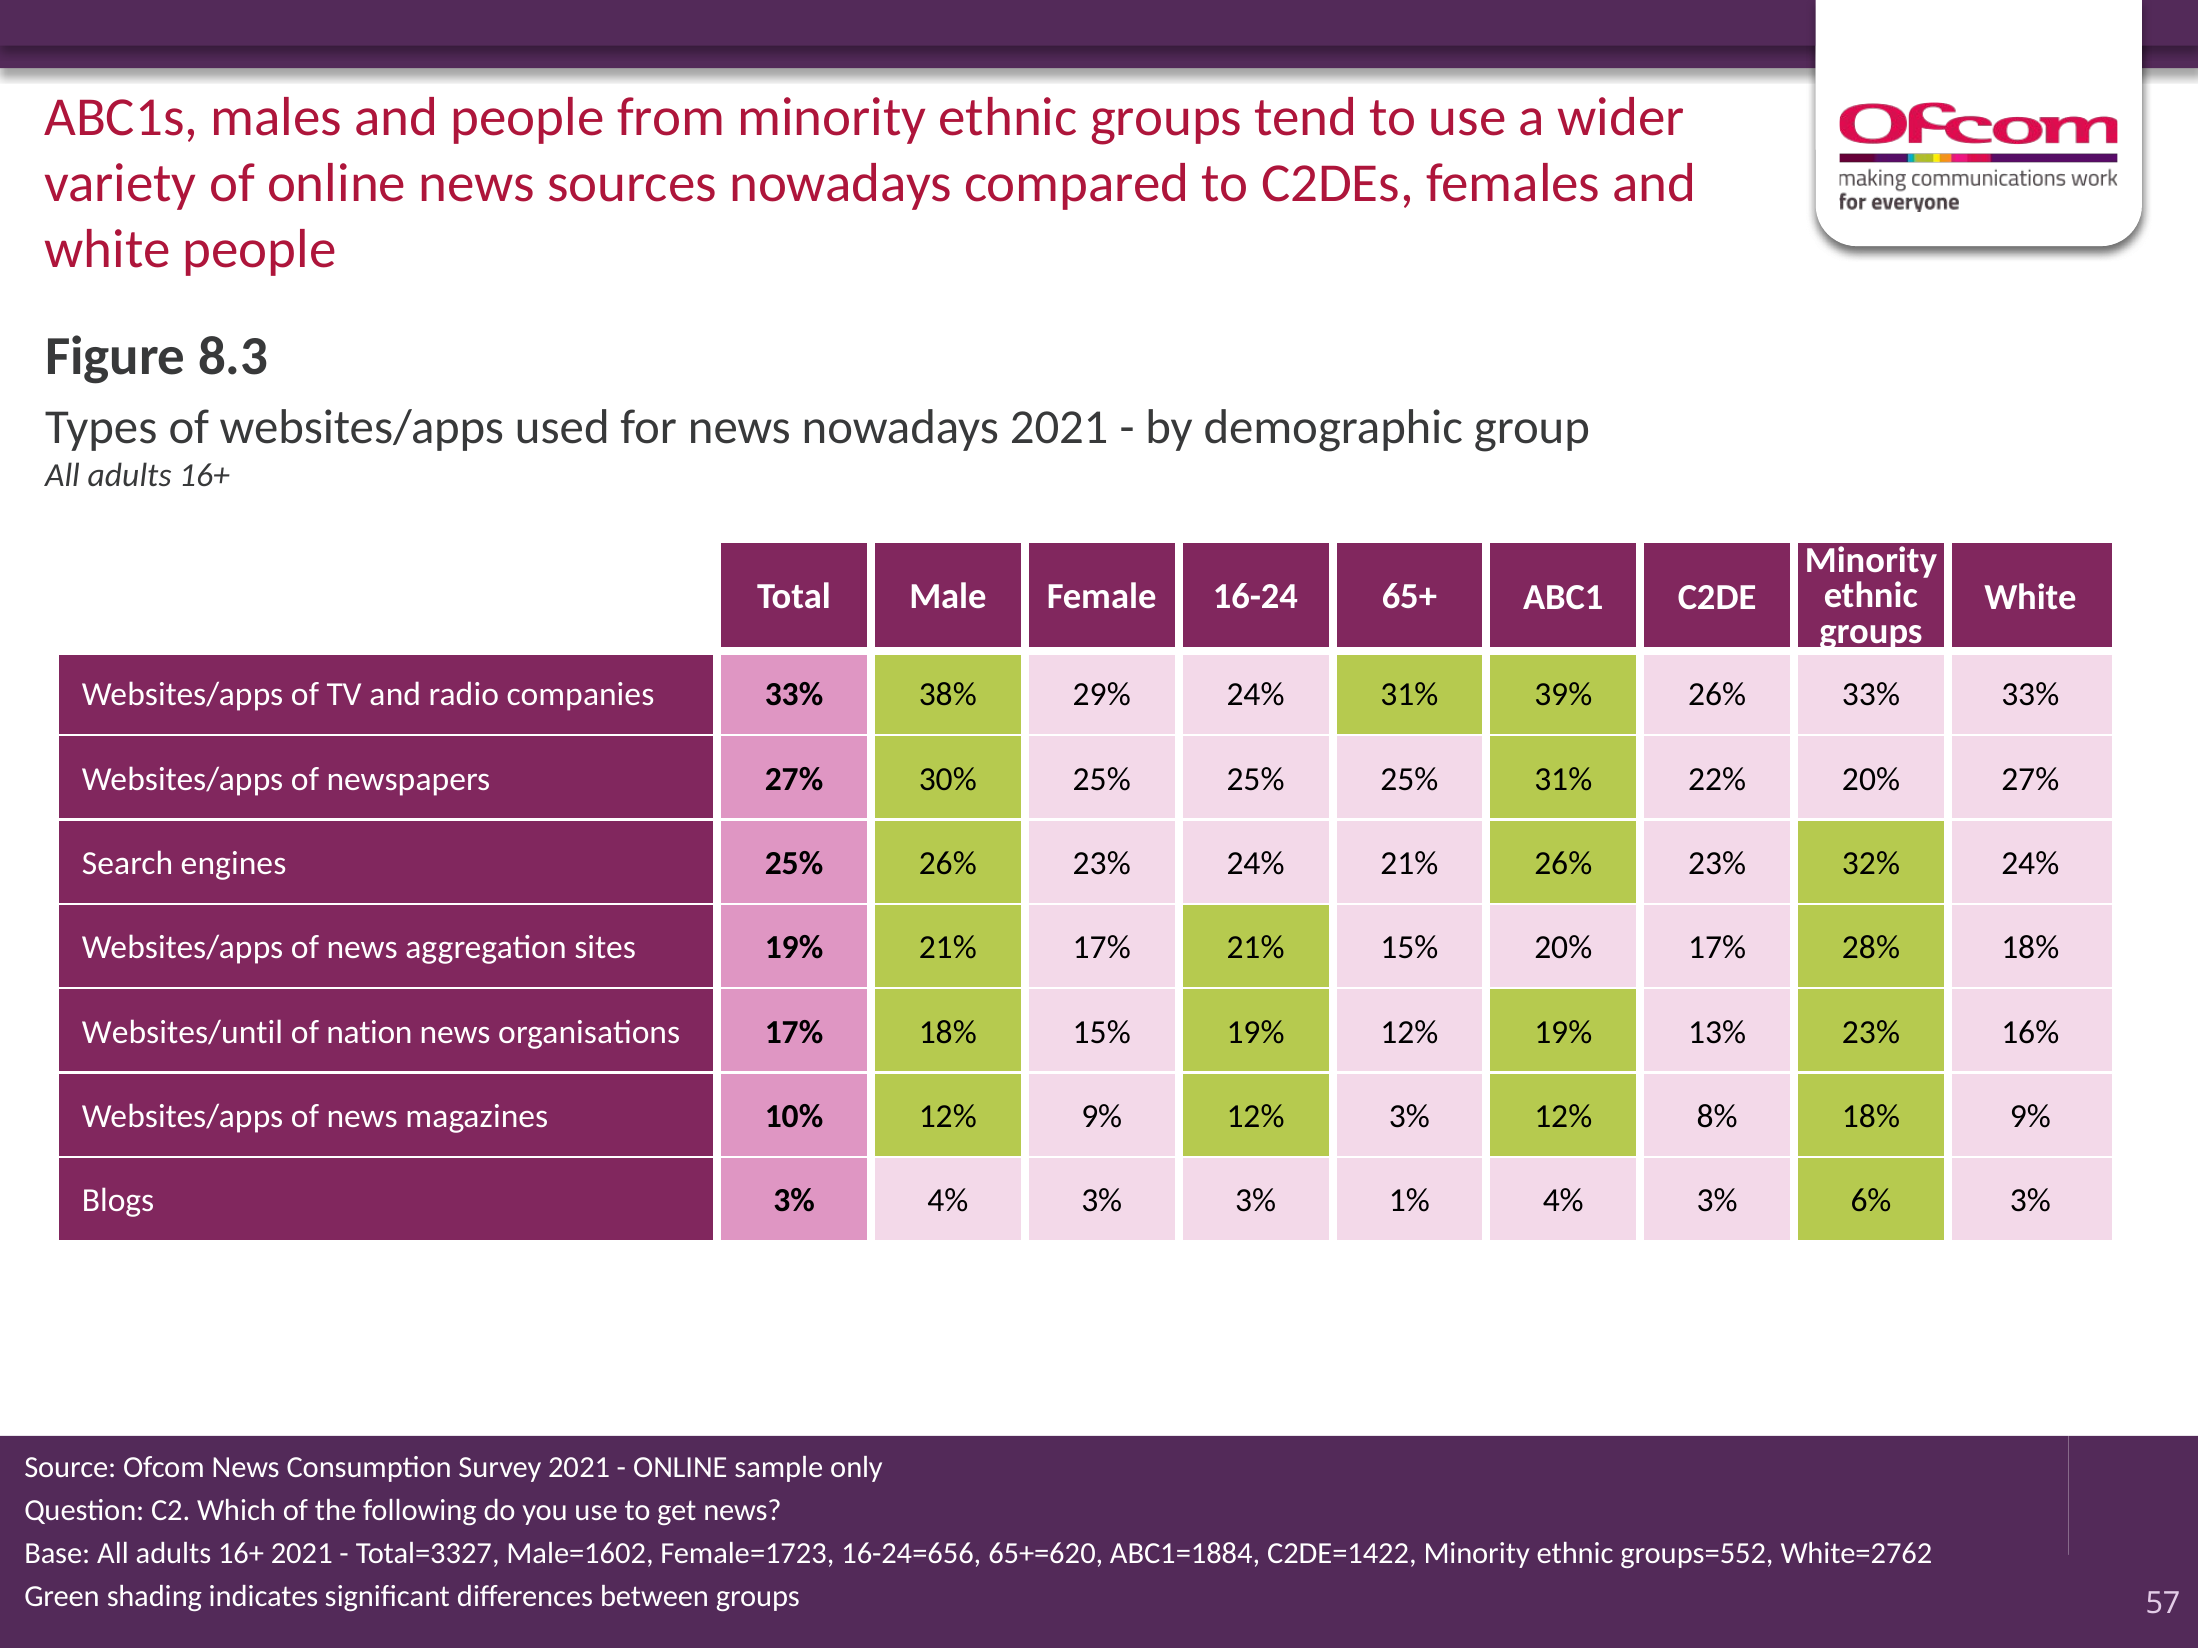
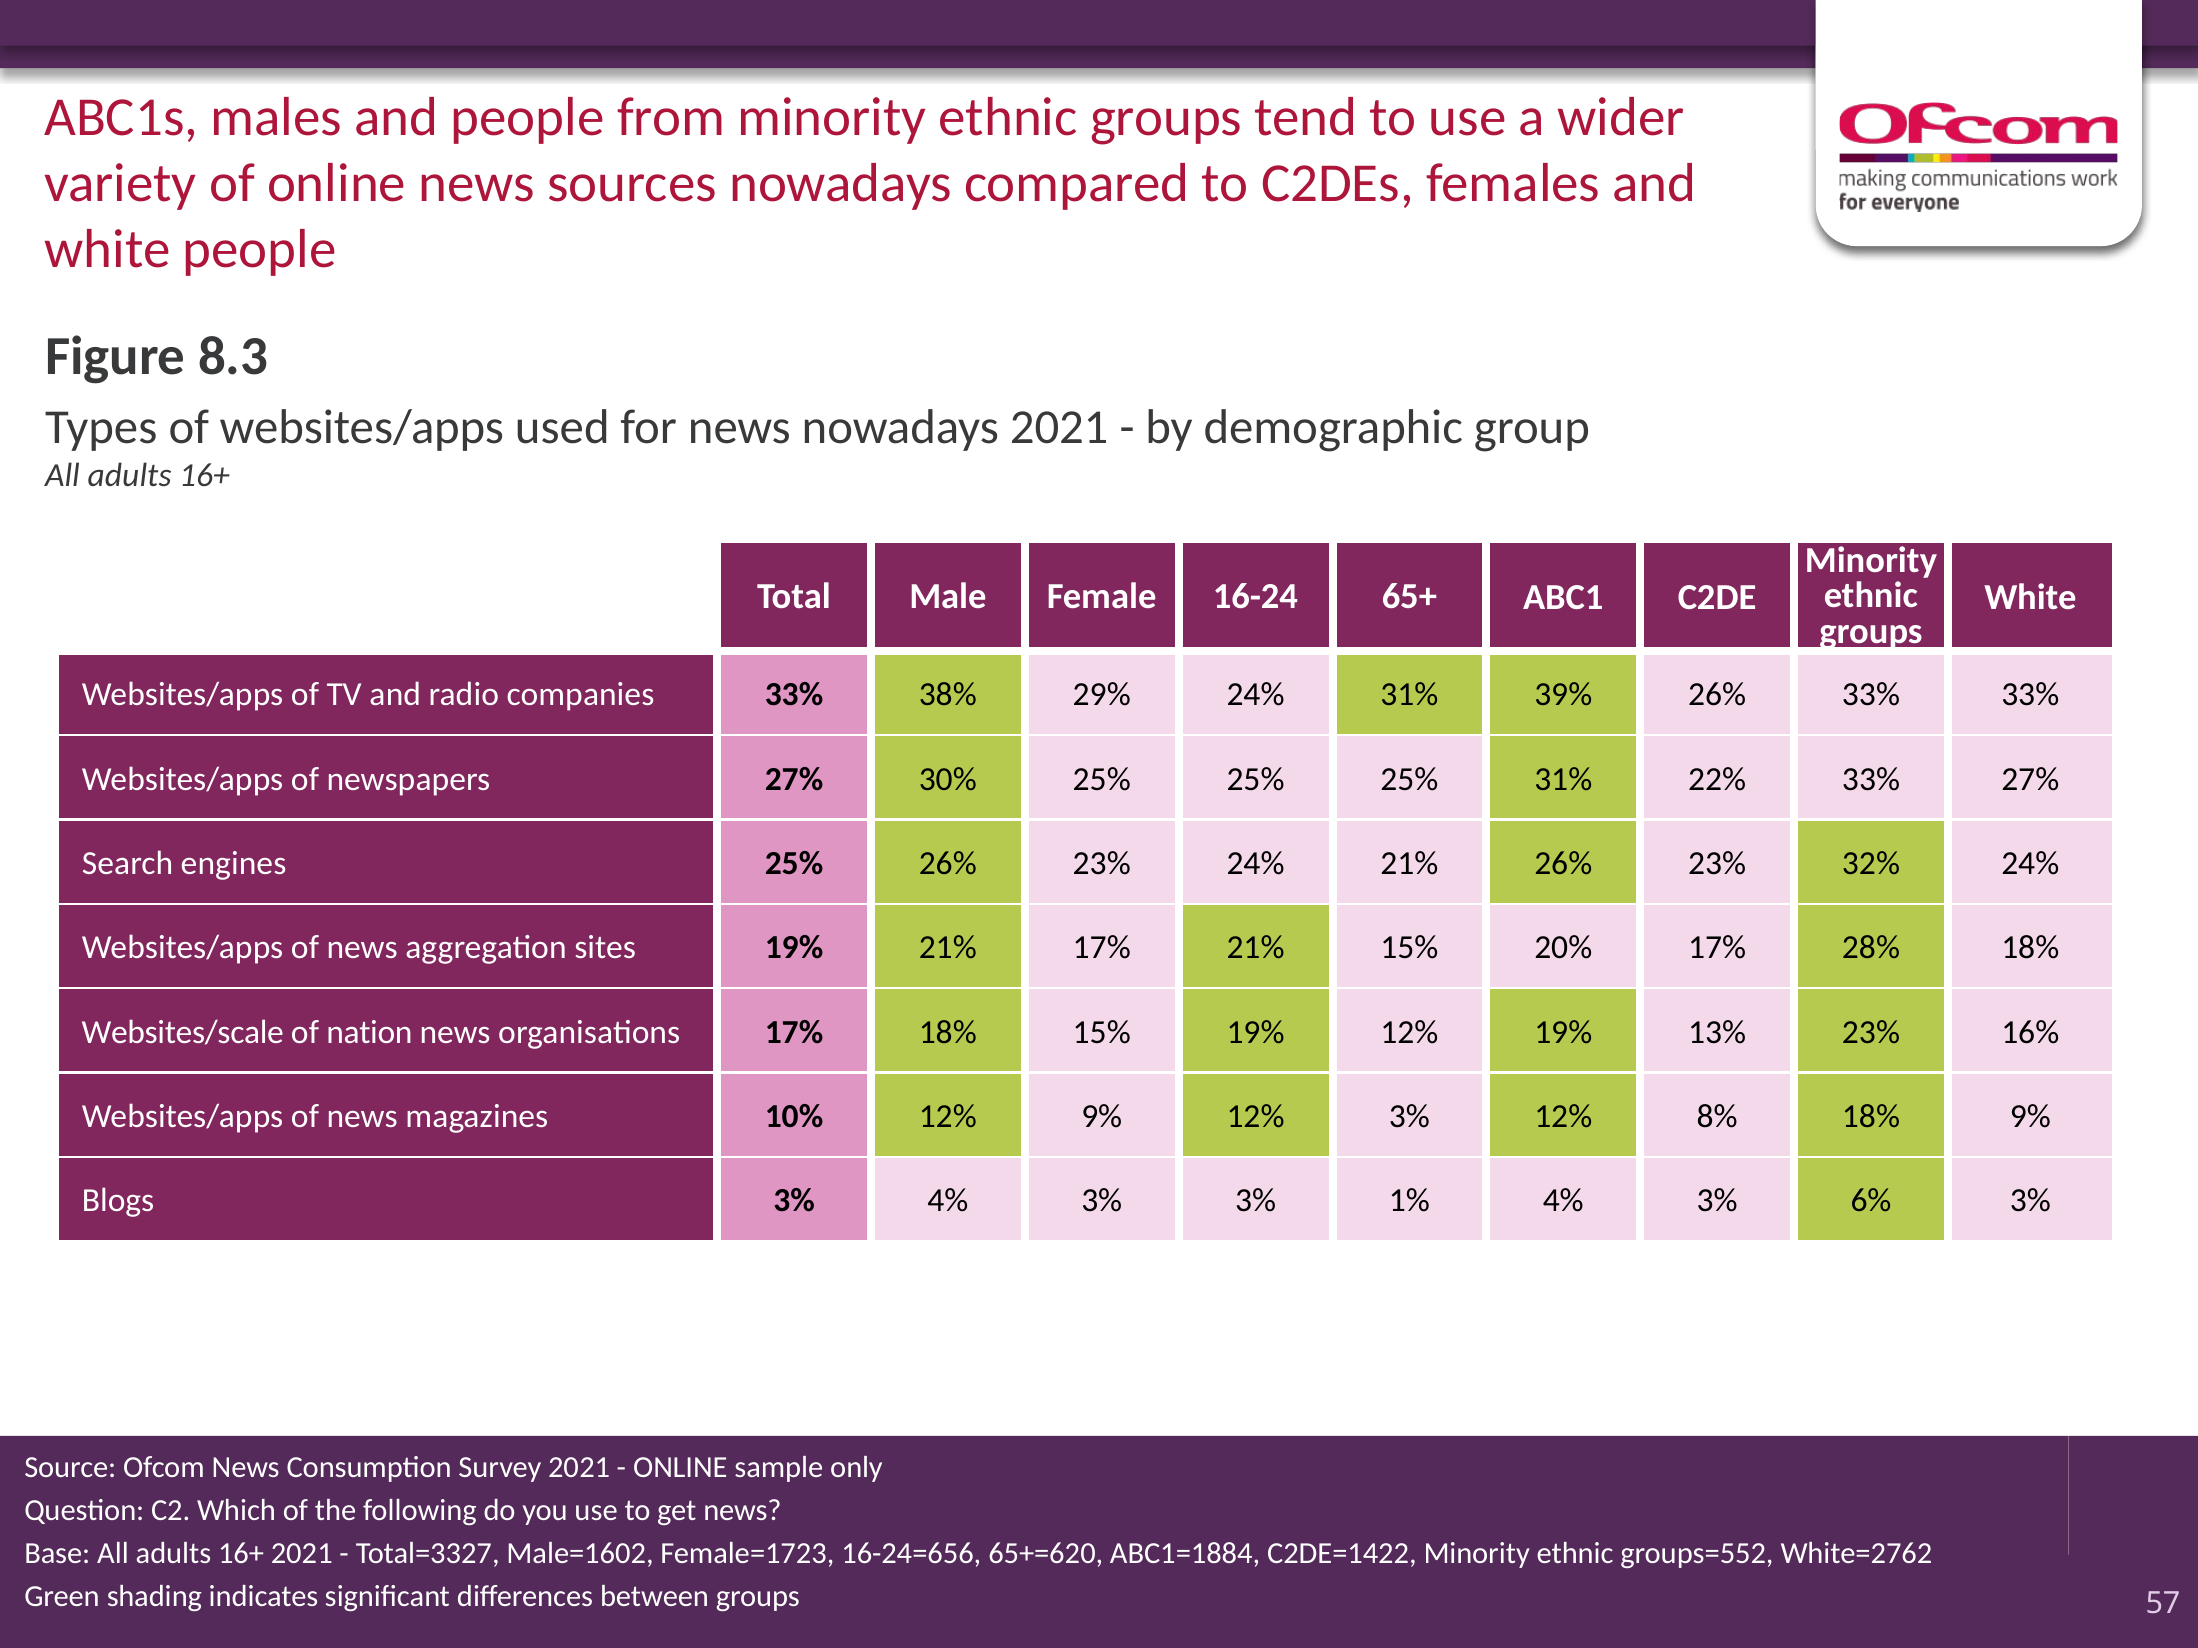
22% 20%: 20% -> 33% (1871, 779)
Websites/until: Websites/until -> Websites/scale (183, 1032)
